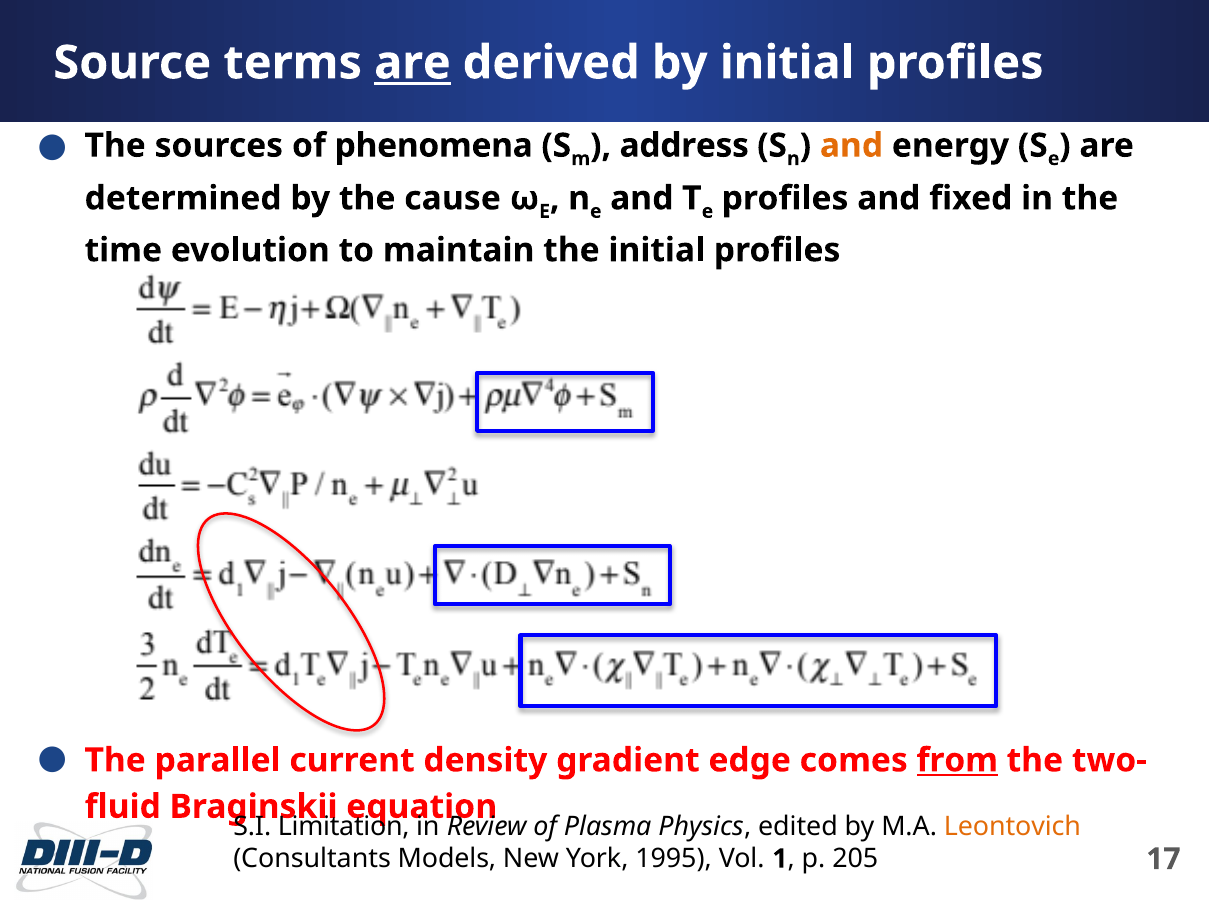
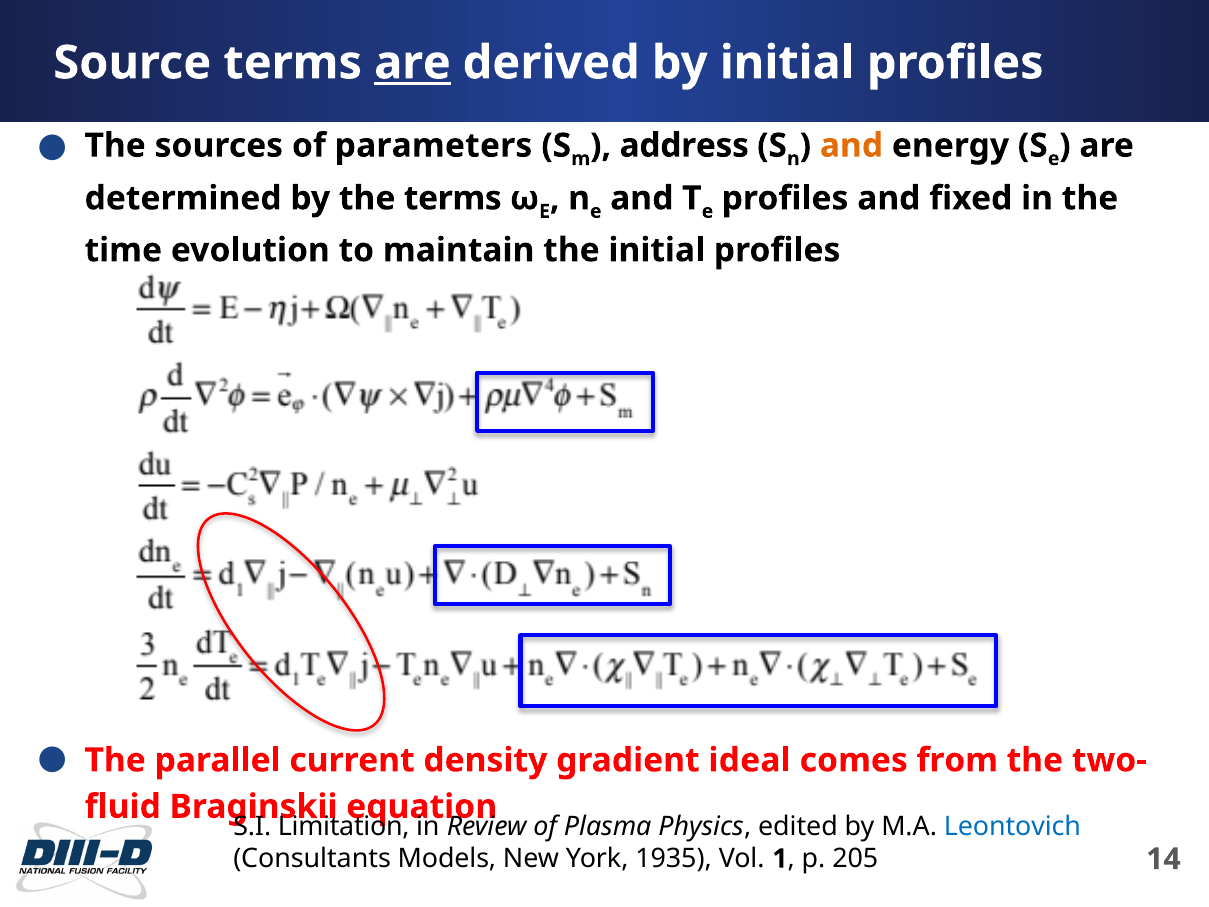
phenomena: phenomena -> parameters (433, 146)
the cause: cause -> terms (453, 198)
edge: edge -> ideal (750, 760)
from underline: present -> none (957, 760)
Leontovich colour: orange -> blue (1012, 826)
1995: 1995 -> 1935 (674, 858)
17: 17 -> 14 (1163, 859)
